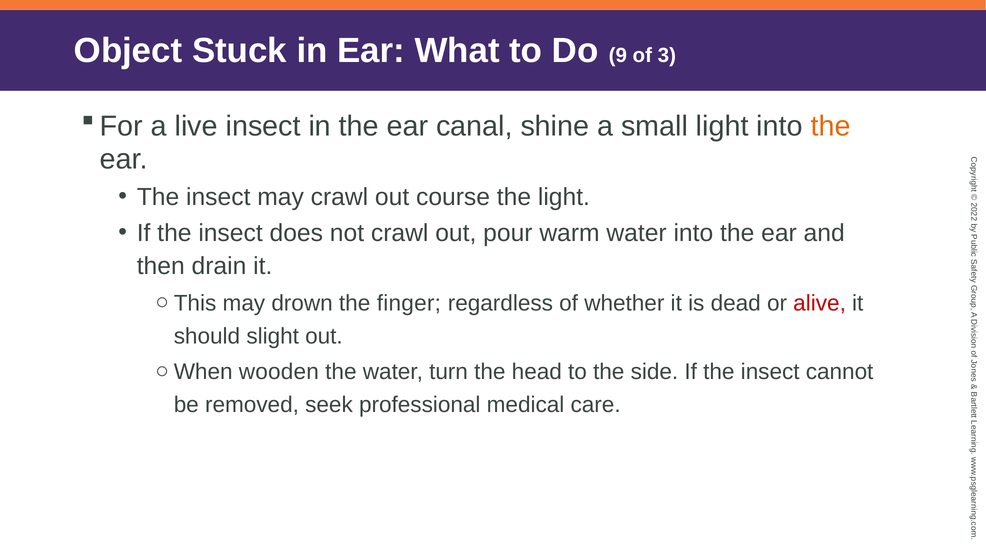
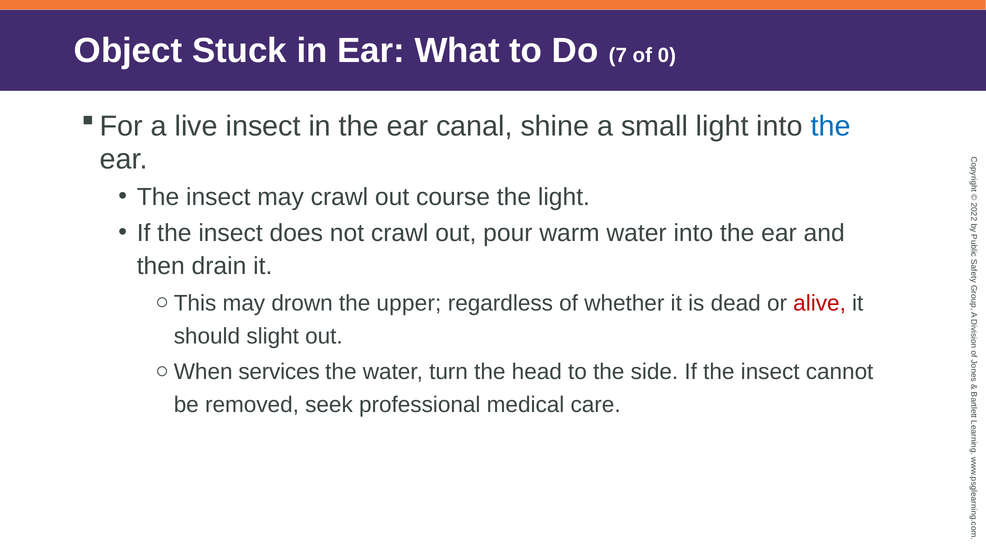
9: 9 -> 7 (618, 55)
of 3: 3 -> 0 (667, 55)
the colour: orange -> blue (831, 126)
finger: finger -> upper (409, 303)
wooden: wooden -> services (279, 372)
